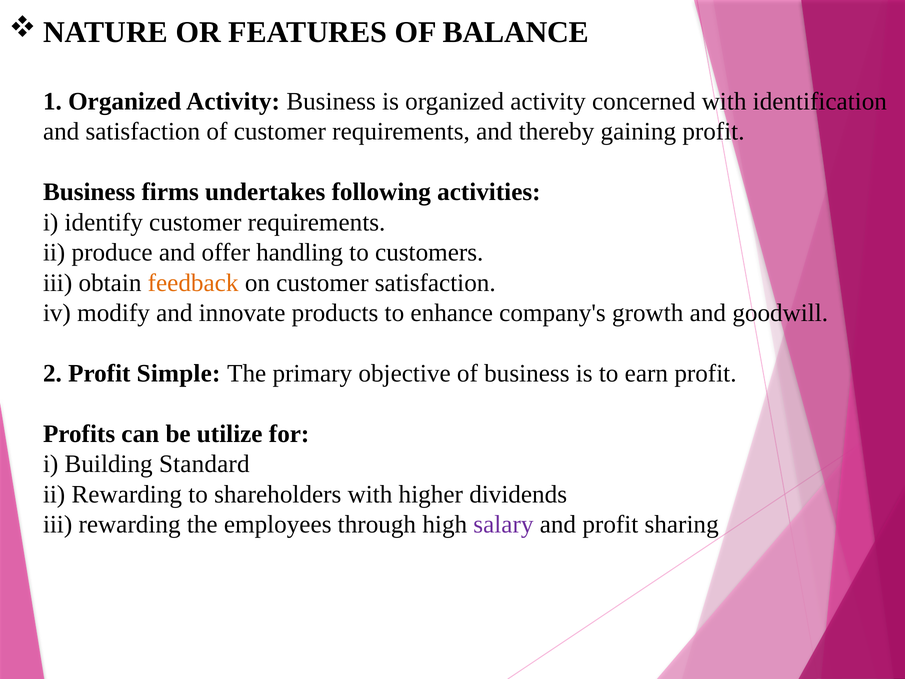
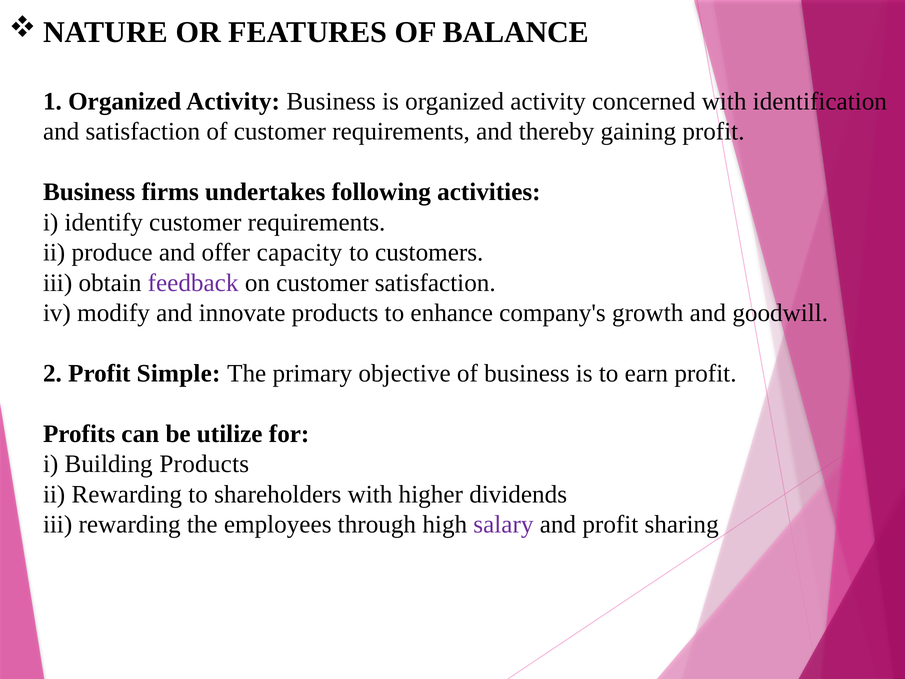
handling: handling -> capacity (299, 252)
feedback colour: orange -> purple (193, 283)
Building Standard: Standard -> Products (204, 464)
